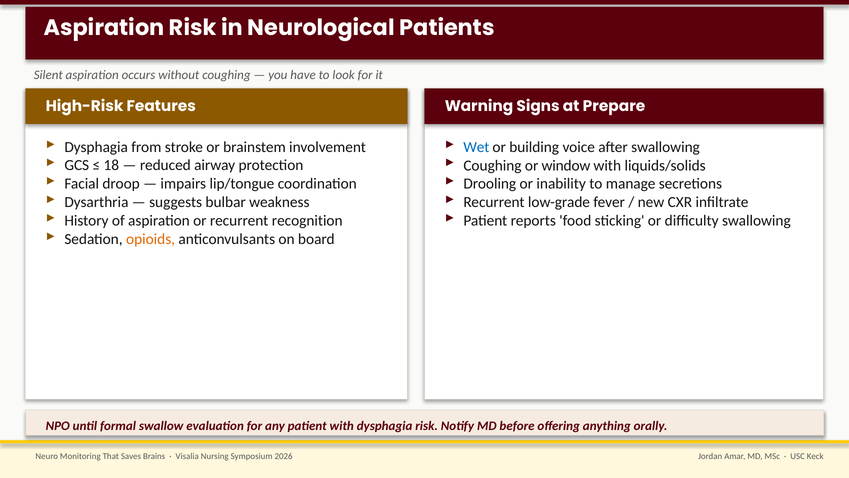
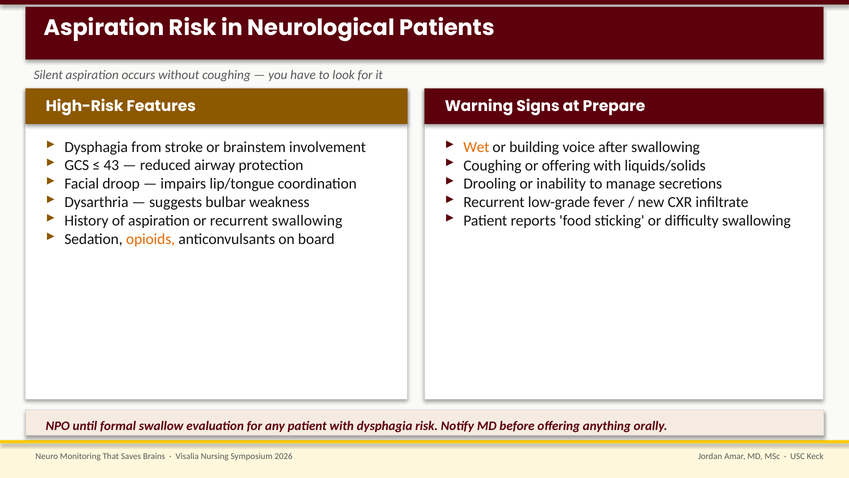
Wet colour: blue -> orange (476, 147)
18: 18 -> 43 (111, 165)
or window: window -> offering (566, 165)
recurrent recognition: recognition -> swallowing (307, 221)
